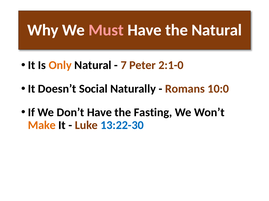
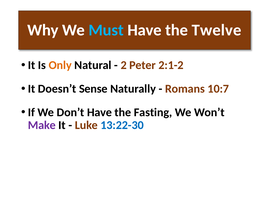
Must colour: pink -> light blue (106, 30)
the Natural: Natural -> Twelve (217, 30)
7: 7 -> 2 (124, 65)
2:1-0: 2:1-0 -> 2:1-2 (171, 65)
Social: Social -> Sense (93, 89)
10:0: 10:0 -> 10:7 (218, 89)
Make colour: orange -> purple (42, 126)
